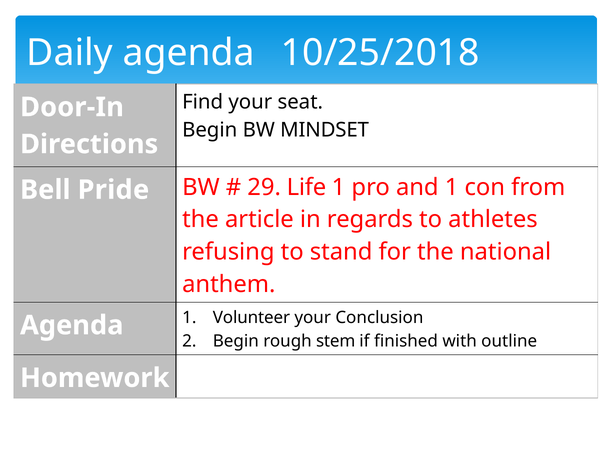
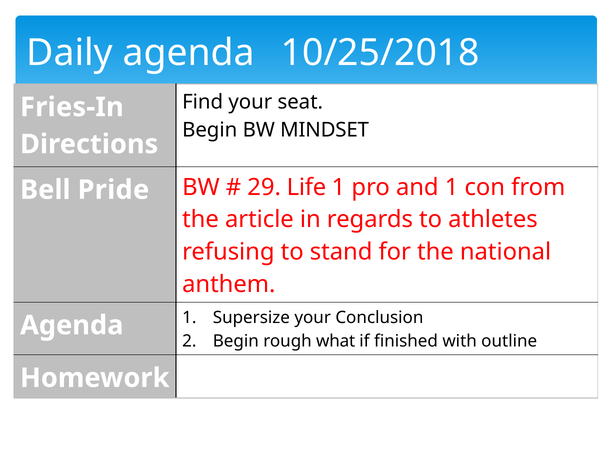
Door-In: Door-In -> Fries-In (72, 107)
Volunteer: Volunteer -> Supersize (251, 318)
stem: stem -> what (336, 341)
